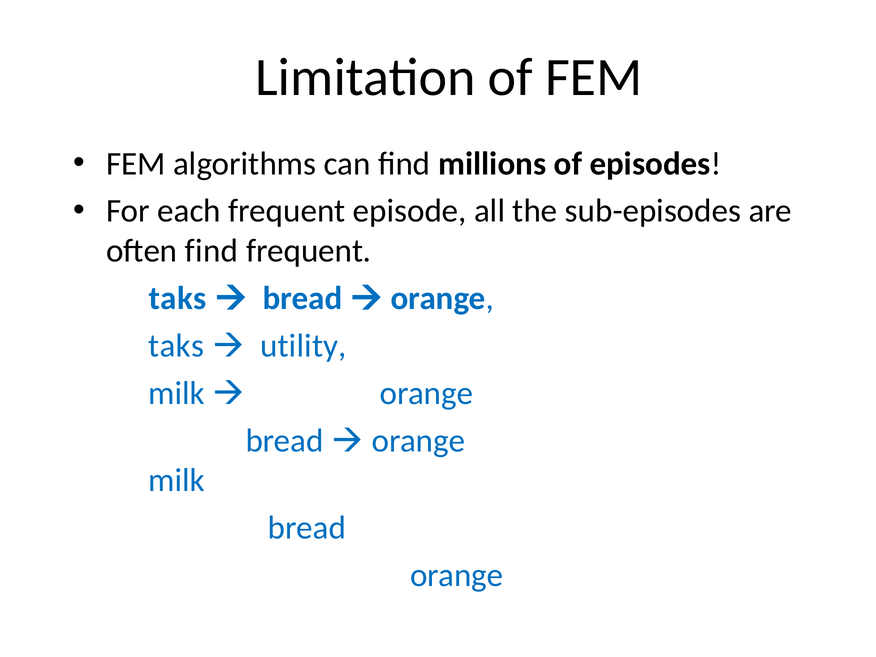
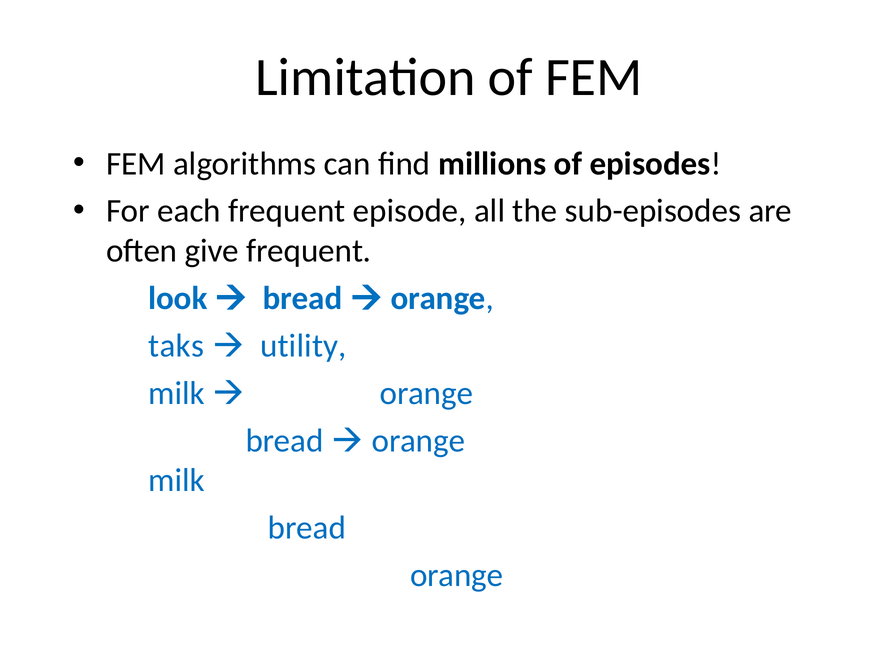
often find: find -> give (212, 251)
taks: taks -> look (178, 298)
